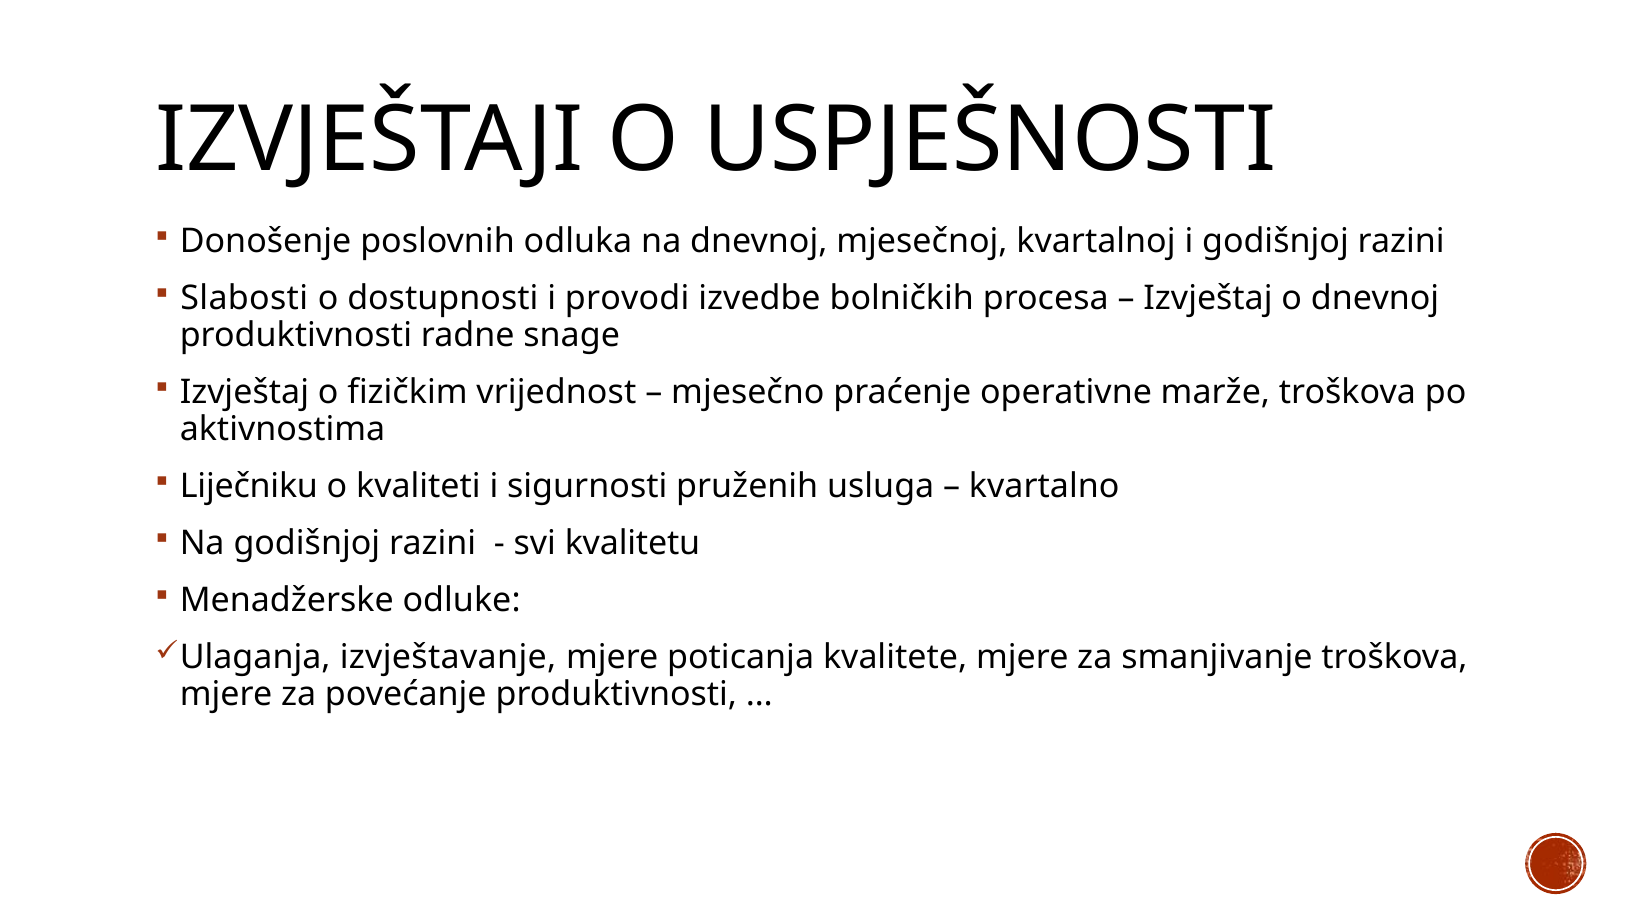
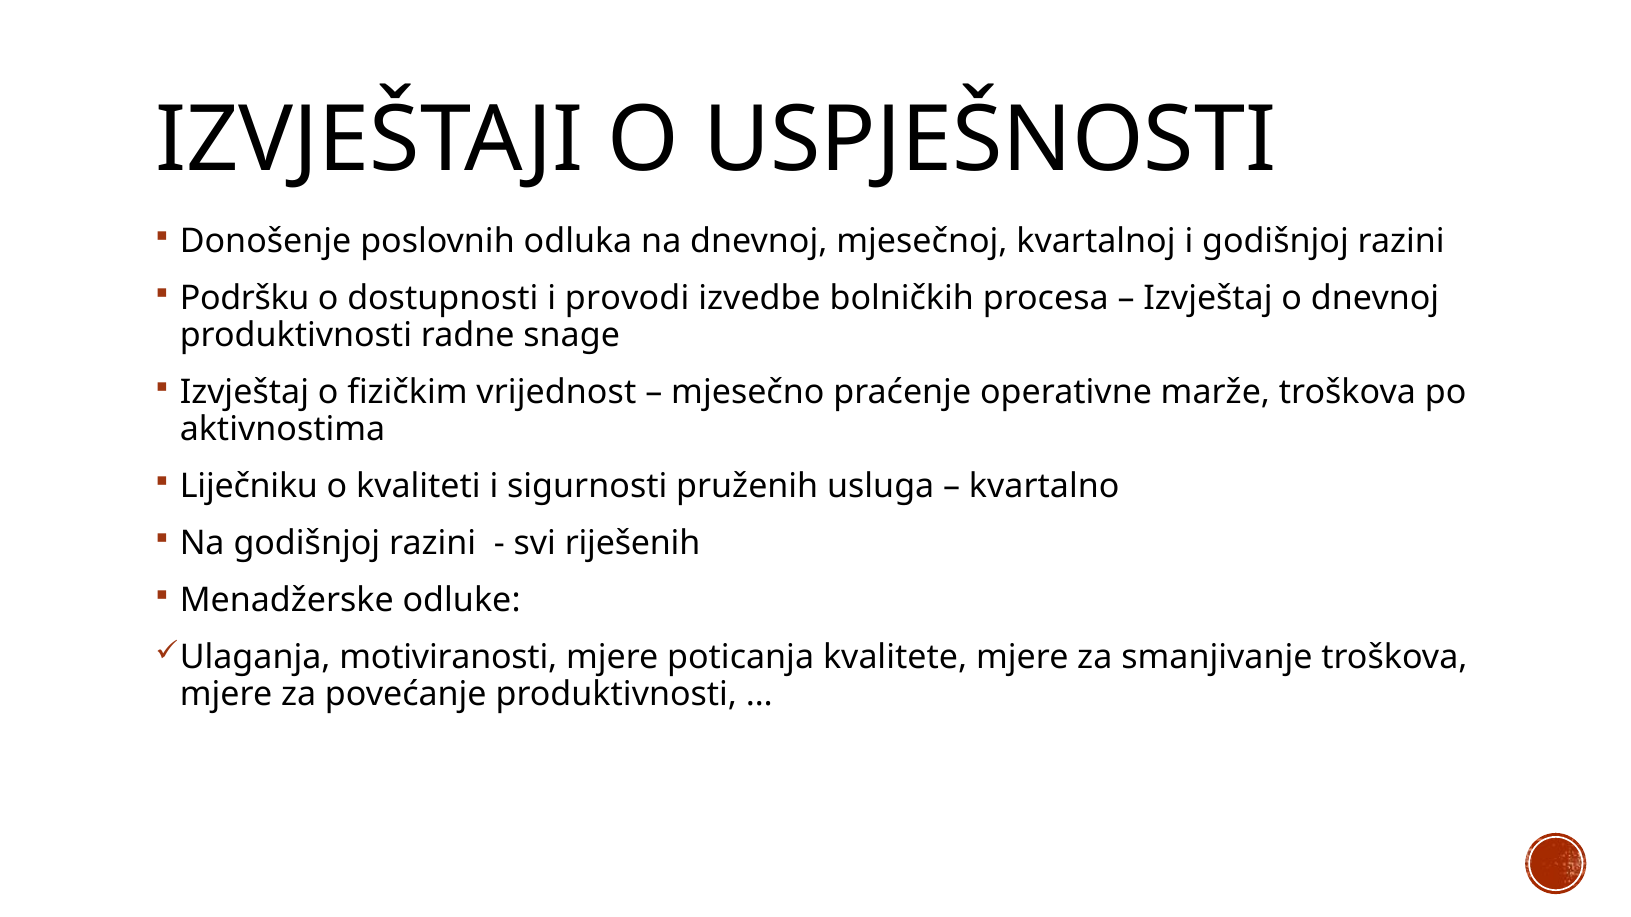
Slabosti: Slabosti -> Podršku (245, 299)
kvalitetu: kvalitetu -> riješenih (633, 544)
izvještavanje: izvještavanje -> motiviranosti (448, 658)
